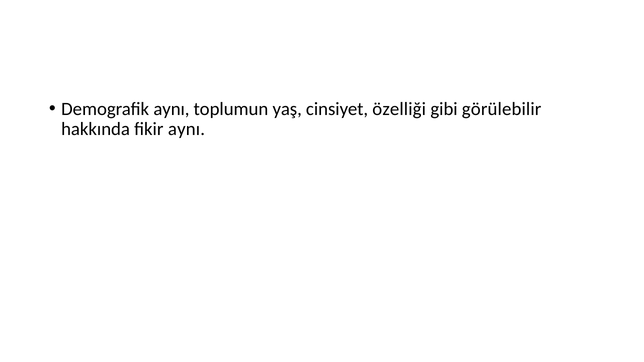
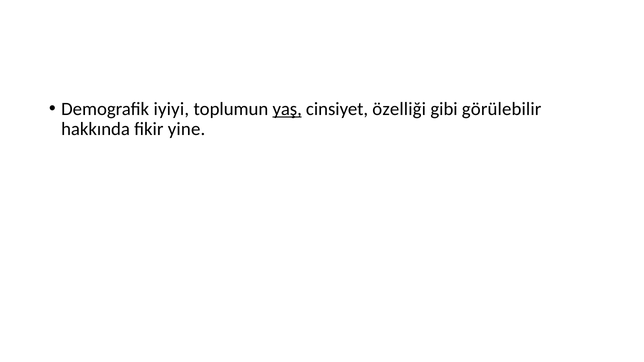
Demografik aynı: aynı -> iyiyi (171, 109)
yaş underline: none -> present (287, 109)
fikir aynı: aynı -> yine (187, 129)
